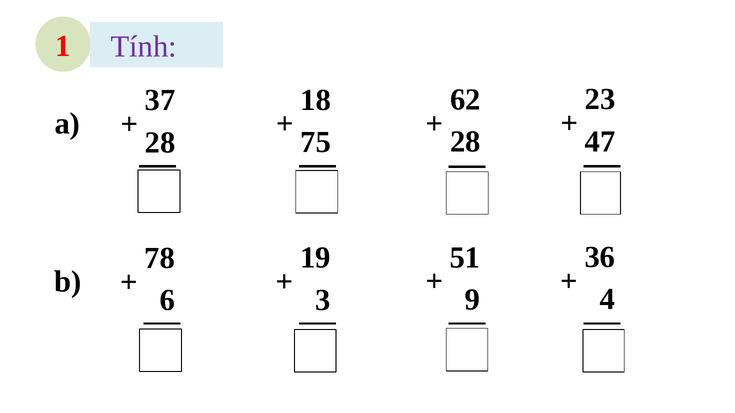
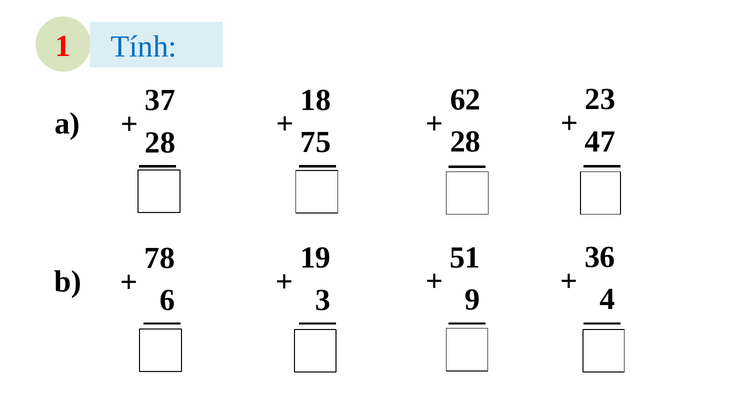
Tính colour: purple -> blue (144, 47)
